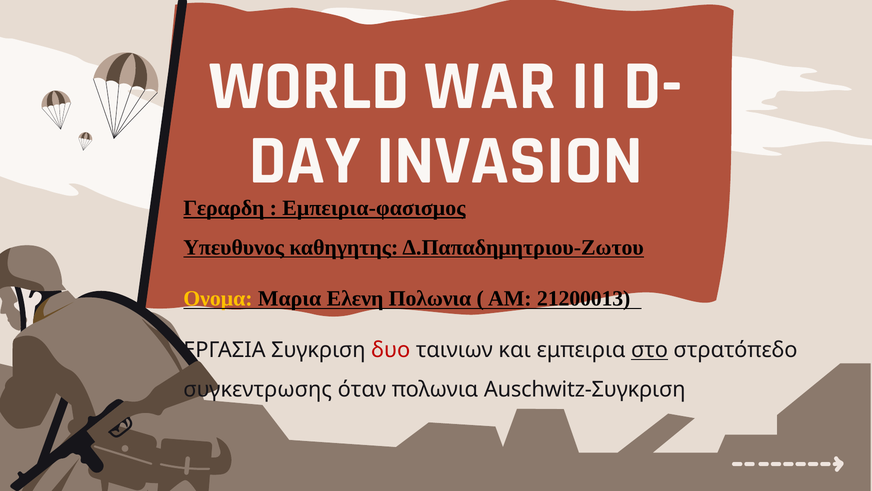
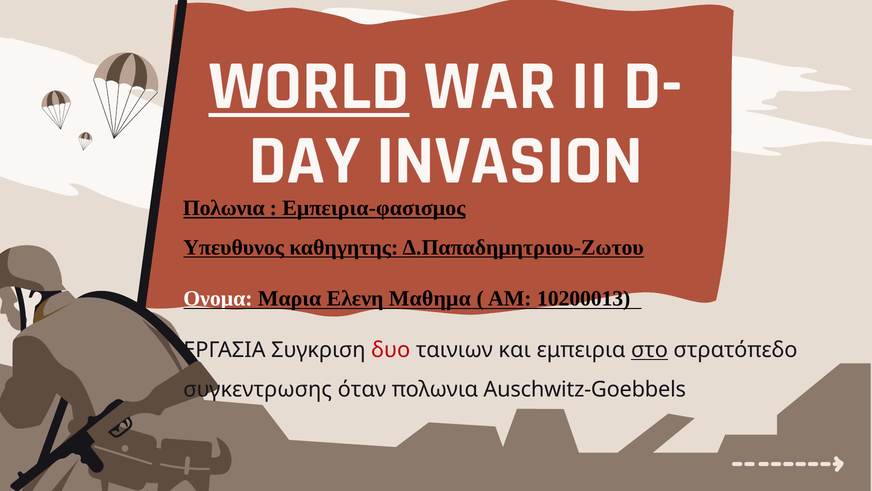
WORLD underline: none -> present (309, 85)
Γεραρδη: Γεραρδη -> Πολωνια (224, 208)
Ονομα colour: yellow -> white (218, 298)
Ελενη Πολωνια: Πολωνια -> Μαθημα (430, 298)
21200013: 21200013 -> 10200013 (584, 298)
Auschwitz-Συγκριση: Auschwitz-Συγκριση -> Auschwitz-Goebbels (585, 389)
